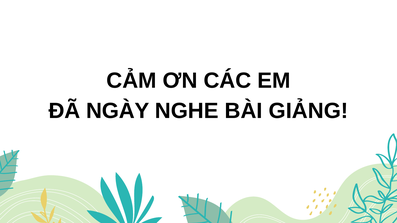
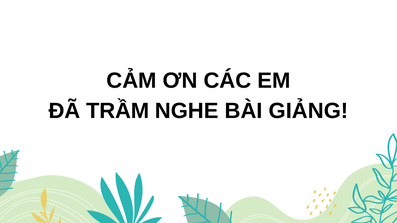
NGÀY: NGÀY -> TRẦM (118, 111)
